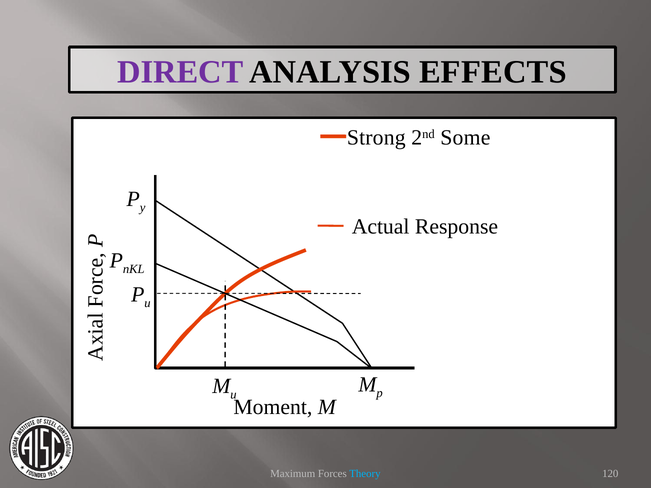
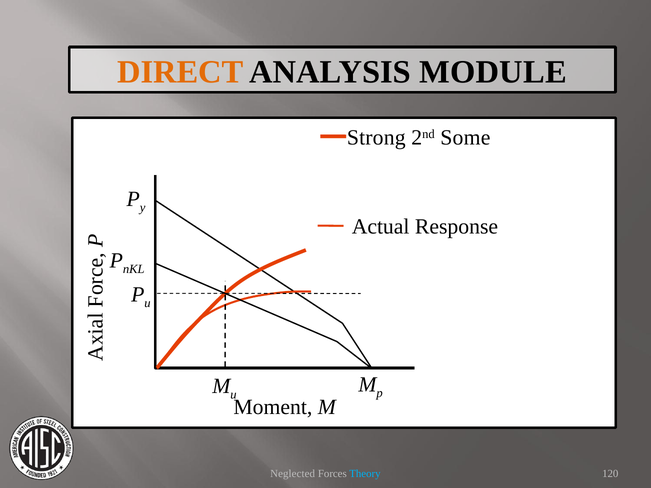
DIRECT colour: purple -> orange (180, 72)
EFFECTS: EFFECTS -> MODULE (493, 72)
Maximum: Maximum -> Neglected (293, 474)
